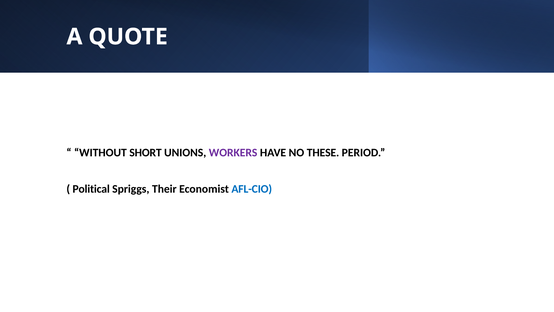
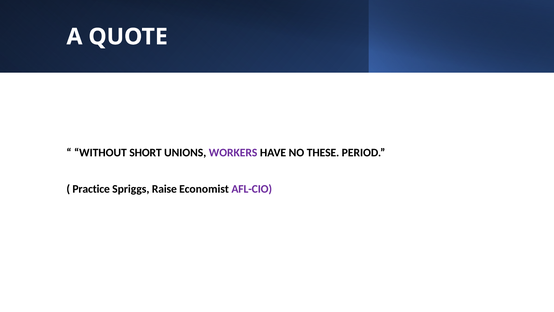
Political: Political -> Practice (91, 189)
Their: Their -> Raise (164, 189)
AFL-CIO colour: blue -> purple (252, 189)
